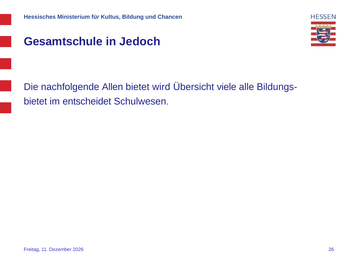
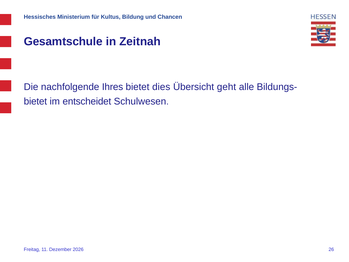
Jedoch: Jedoch -> Zeitnah (140, 42)
Allen: Allen -> Ihres (113, 87)
wird: wird -> dies (161, 87)
viele: viele -> geht (226, 87)
